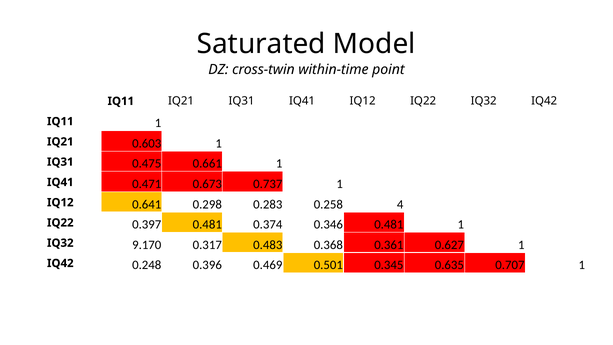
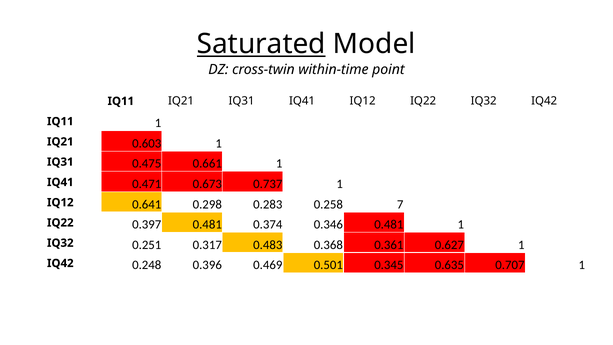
Saturated underline: none -> present (261, 44)
4: 4 -> 7 (400, 204)
9.170: 9.170 -> 0.251 (147, 245)
